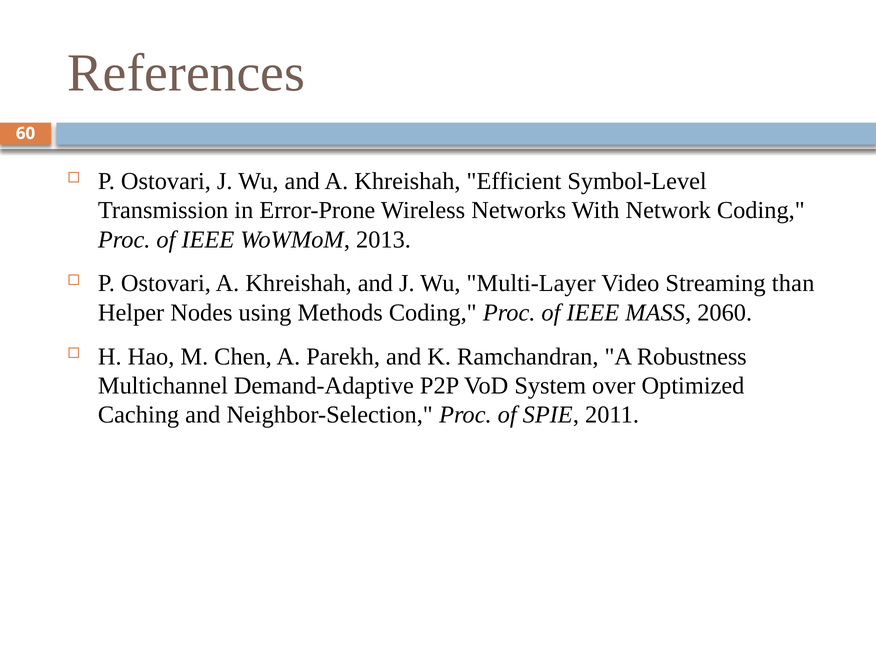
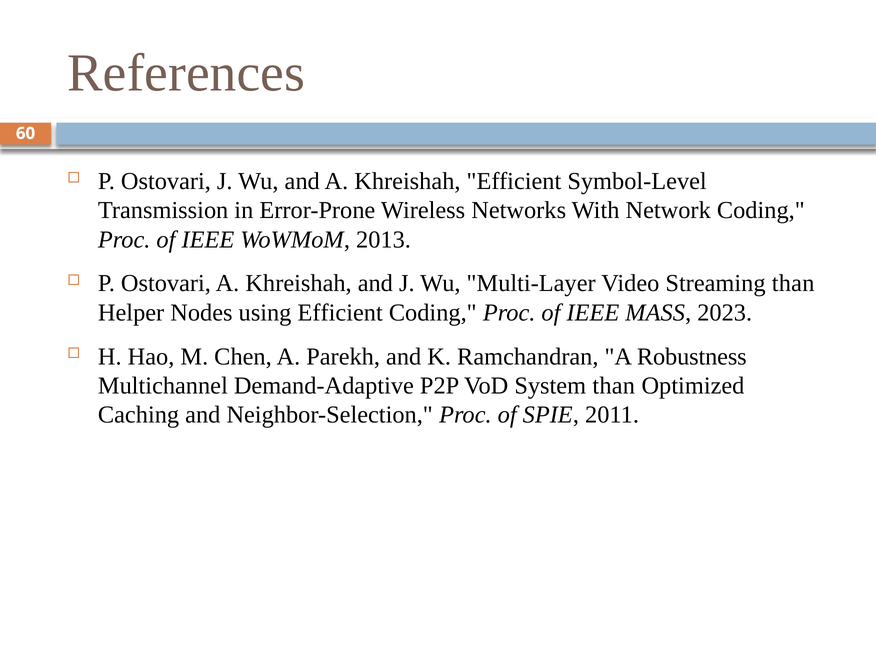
using Methods: Methods -> Efficient (340, 313)
2060: 2060 -> 2023 (725, 313)
System over: over -> than (614, 386)
